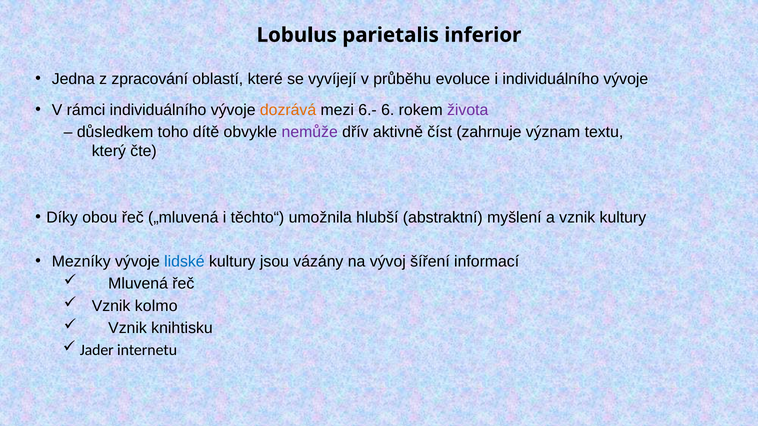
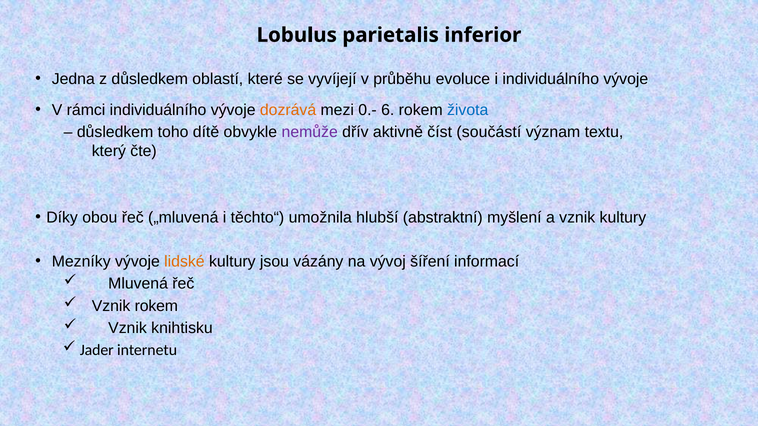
z zpracování: zpracování -> důsledkem (150, 79)
6.-: 6.- -> 0.- (368, 110)
života colour: purple -> blue (468, 110)
zahrnuje: zahrnuje -> součástí (489, 132)
lidské colour: blue -> orange (184, 262)
Vznik kolmo: kolmo -> rokem (156, 306)
